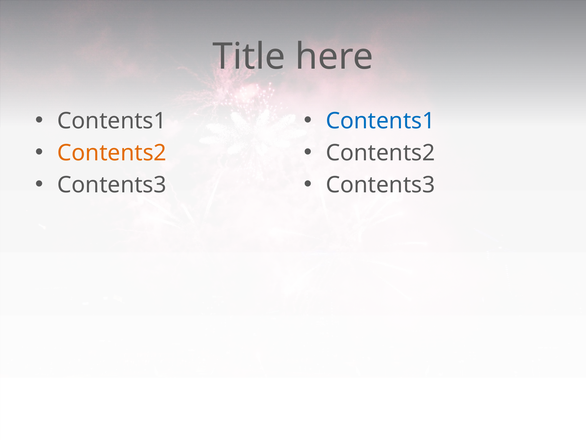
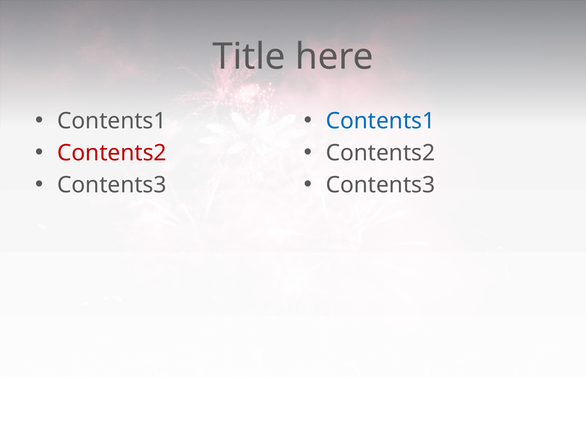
Contents2 colour: orange -> red (112, 153)
